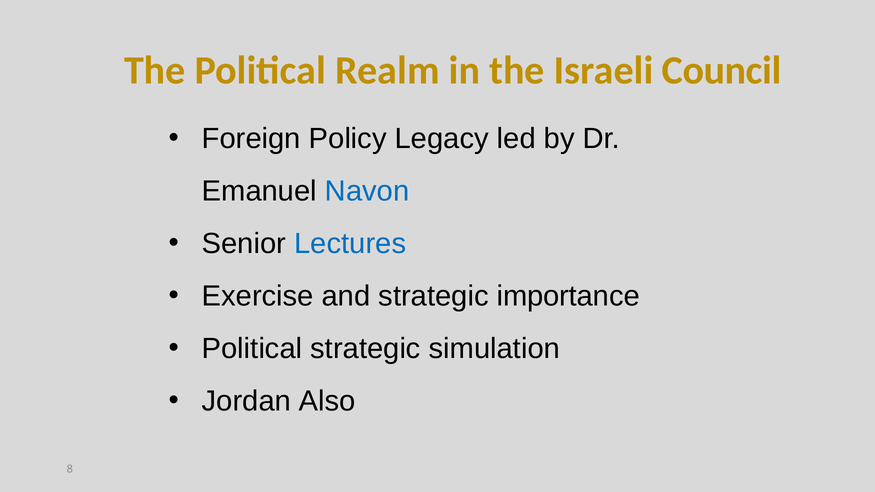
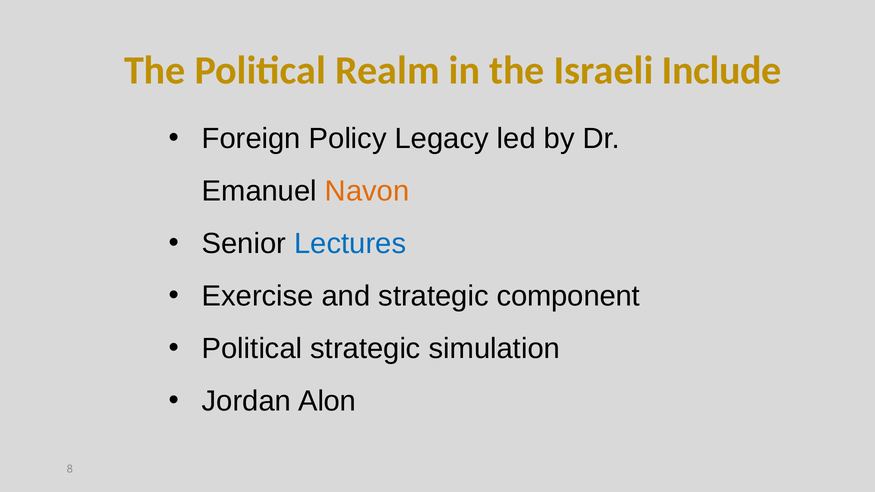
Council: Council -> Include (722, 70)
Navon colour: blue -> orange (367, 191)
importance: importance -> component (568, 296)
Also: Also -> Alon (327, 401)
